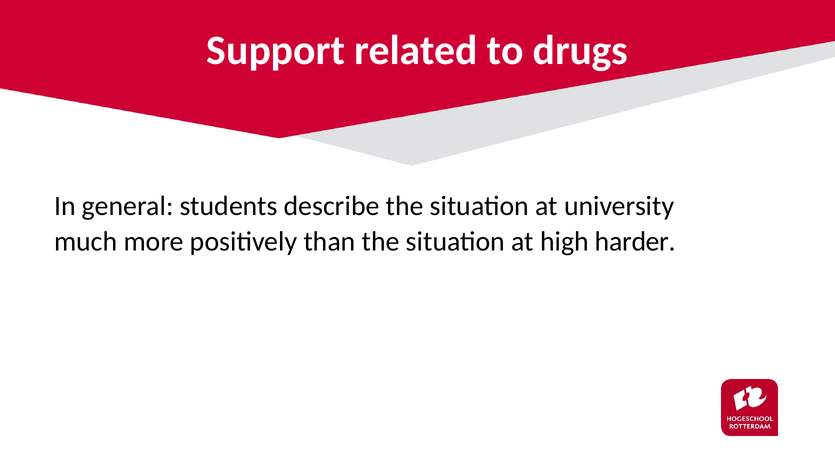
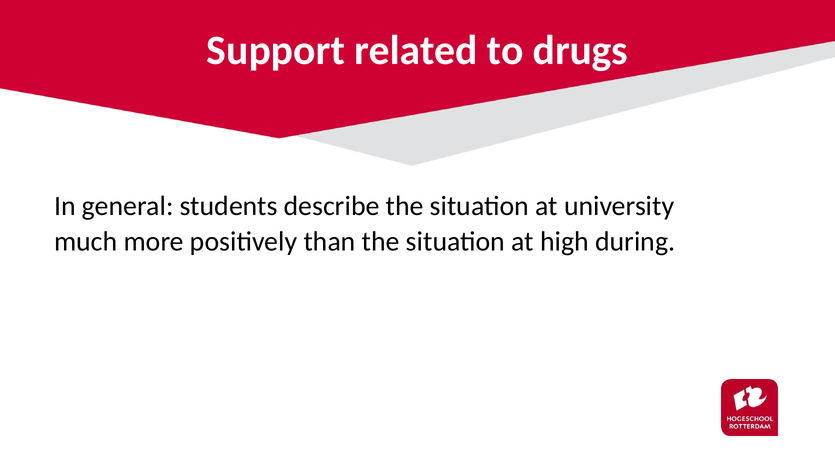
harder: harder -> during (635, 242)
